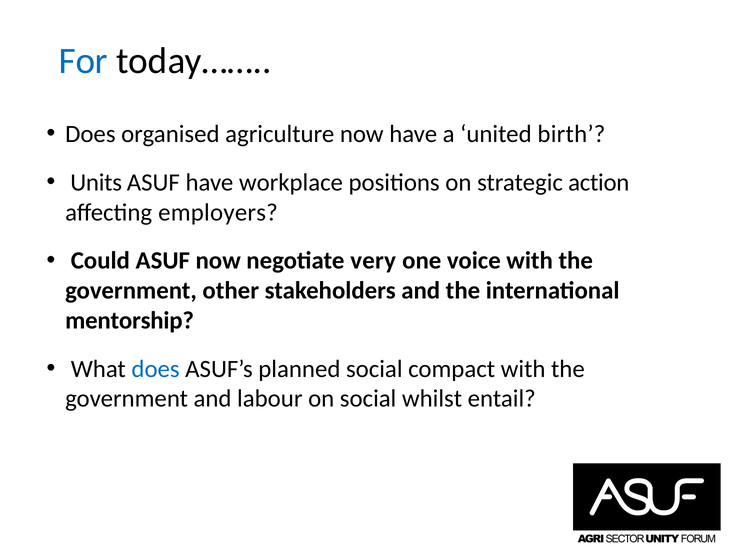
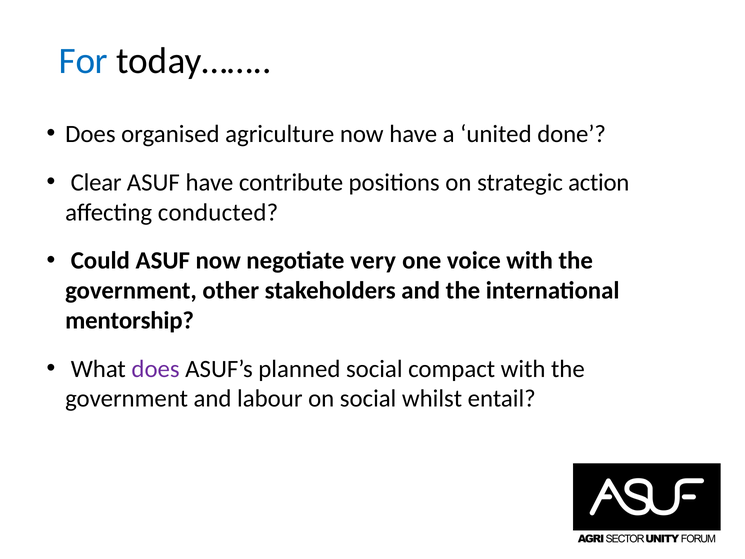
birth: birth -> done (572, 134)
Units: Units -> Clear (96, 182)
workplace: workplace -> contribute (291, 182)
employers: employers -> conducted (218, 212)
does colour: blue -> purple (156, 369)
